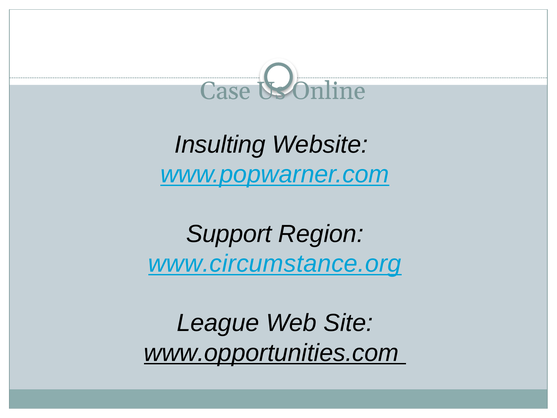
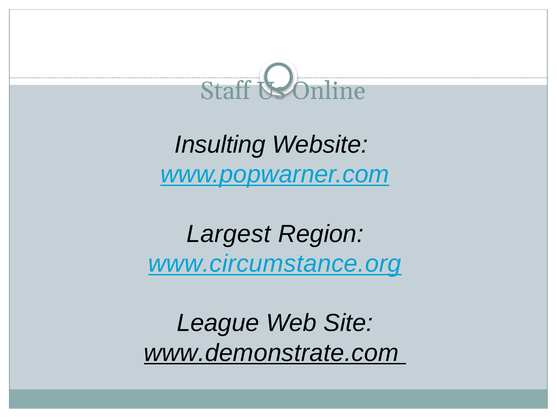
Case: Case -> Staff (225, 91)
Support: Support -> Largest (229, 234)
www.opportunities.com: www.opportunities.com -> www.demonstrate.com (271, 353)
